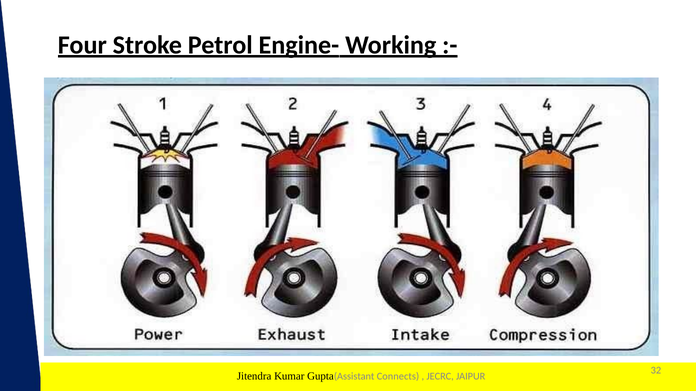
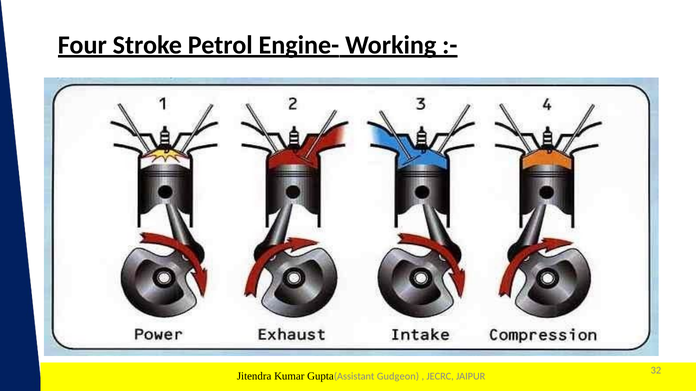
Connects: Connects -> Gudgeon (398, 376)
